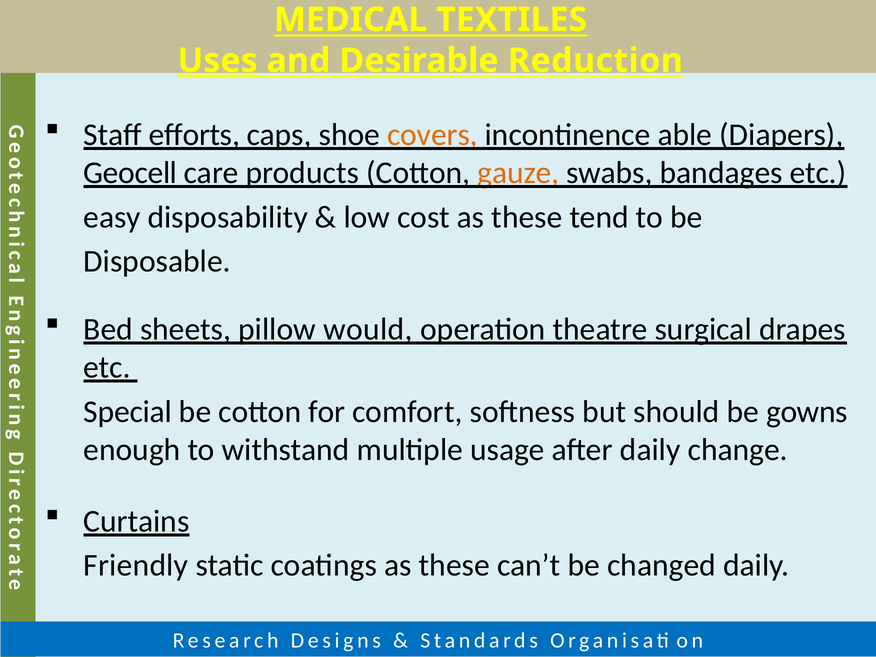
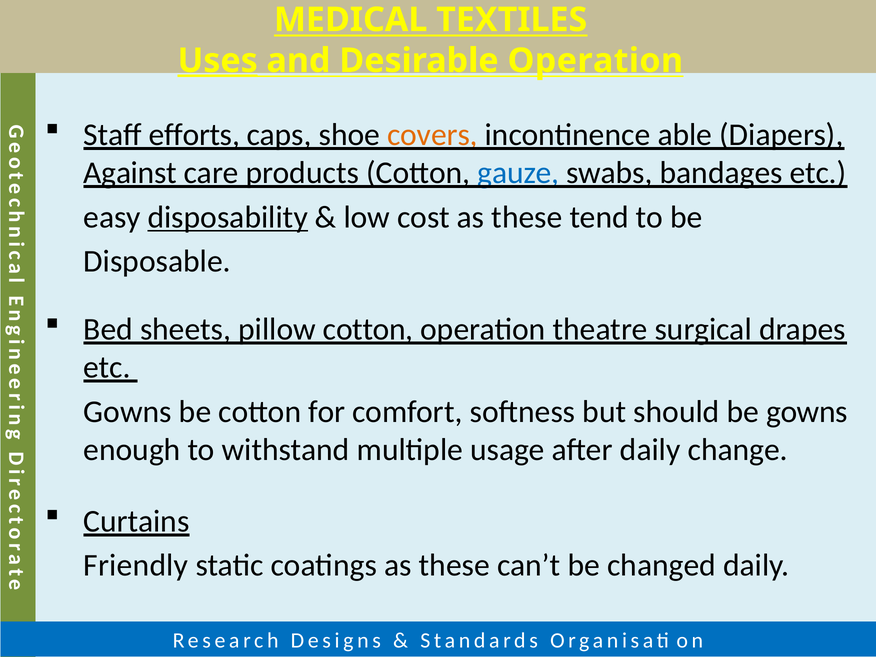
Desirable Reduction: Reduction -> Operation (595, 61)
Geocell: Geocell -> Against (130, 173)
gauze colour: orange -> blue (518, 173)
disposability underline: none -> present (228, 217)
pillow would: would -> cotton (368, 330)
Special: Special -> Gowns (128, 412)
